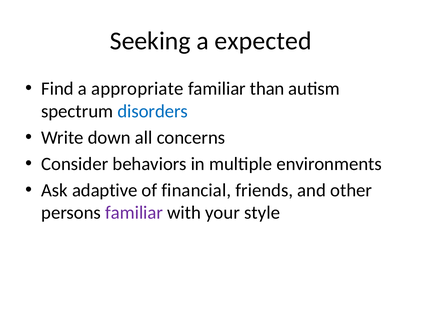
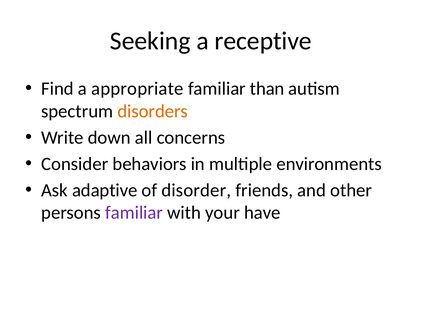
expected: expected -> receptive (263, 41)
disorders colour: blue -> orange (153, 111)
financial: financial -> disorder (196, 190)
style: style -> have (262, 212)
